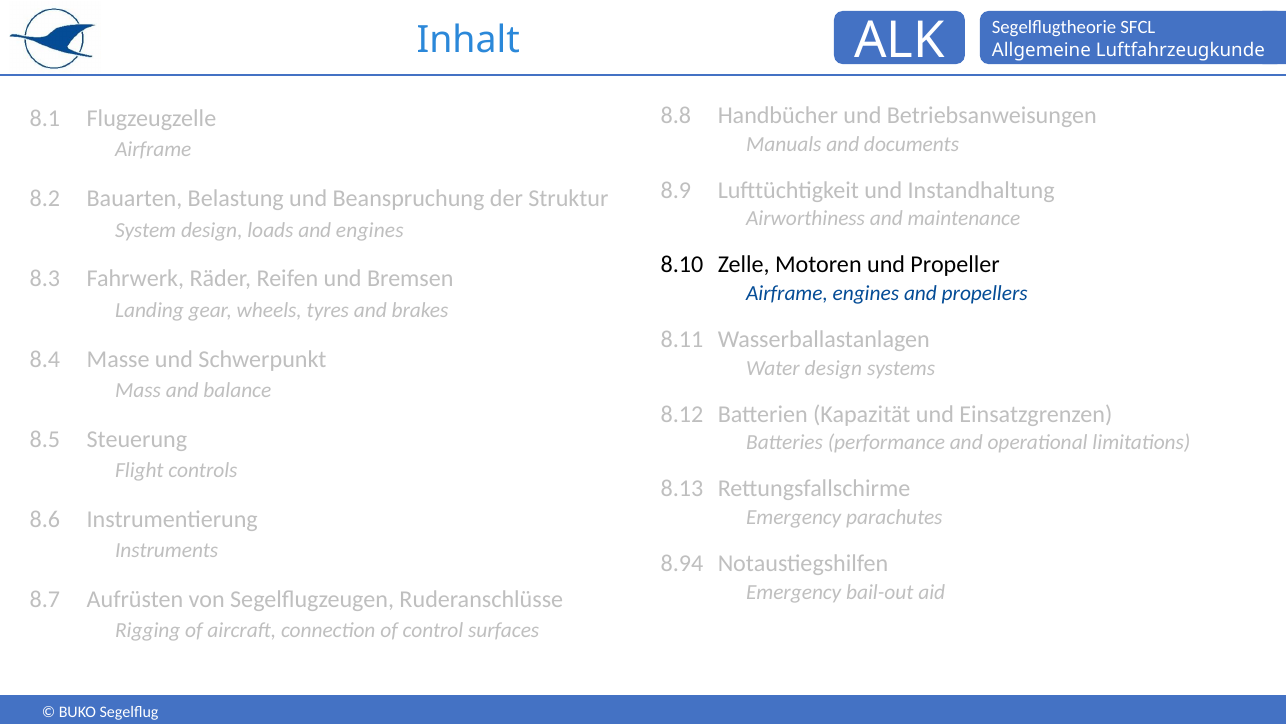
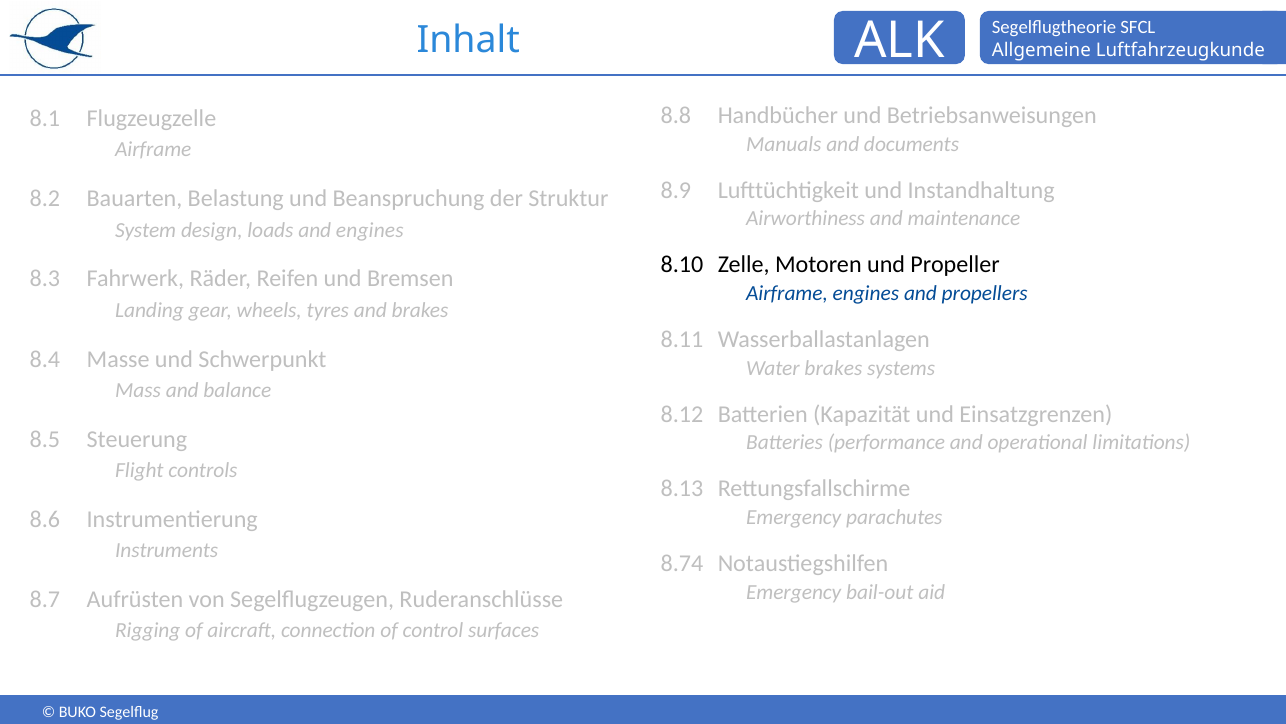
Water design: design -> brakes (833, 368)
8.94: 8.94 -> 8.74 (682, 563)
